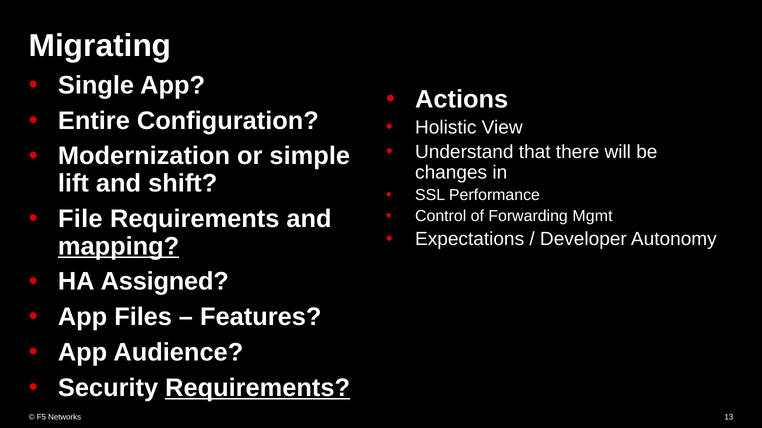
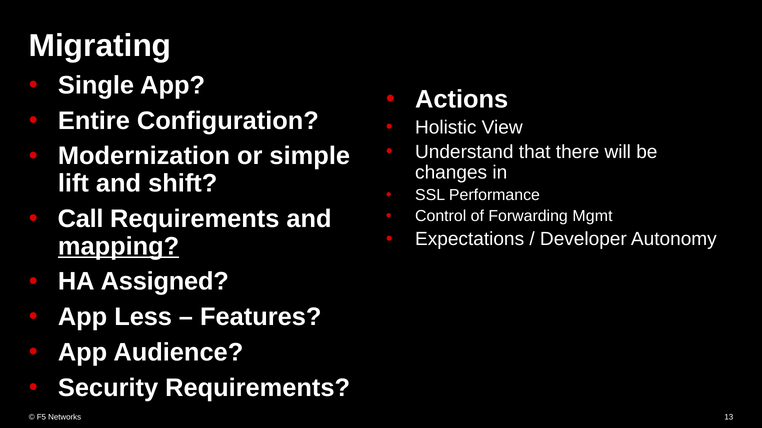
File: File -> Call (81, 219)
Files: Files -> Less (143, 317)
Requirements underline: present -> none (258, 388)
